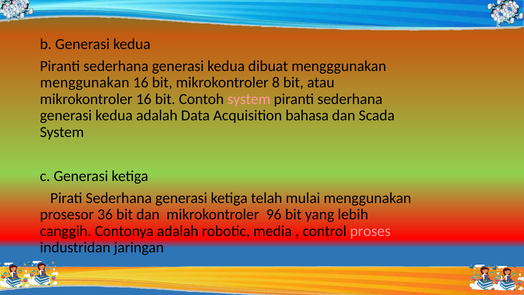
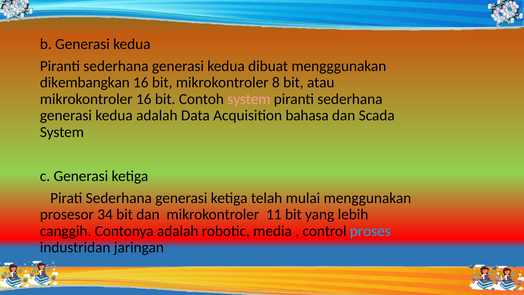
menggunakan: menggunakan -> dikembangkan (85, 82)
36: 36 -> 34 (105, 214)
96: 96 -> 11 (274, 214)
proses colour: pink -> light blue (370, 231)
